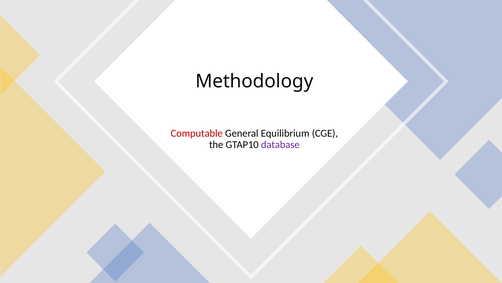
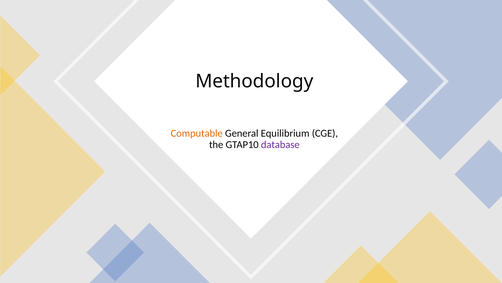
Computable colour: red -> orange (197, 133)
